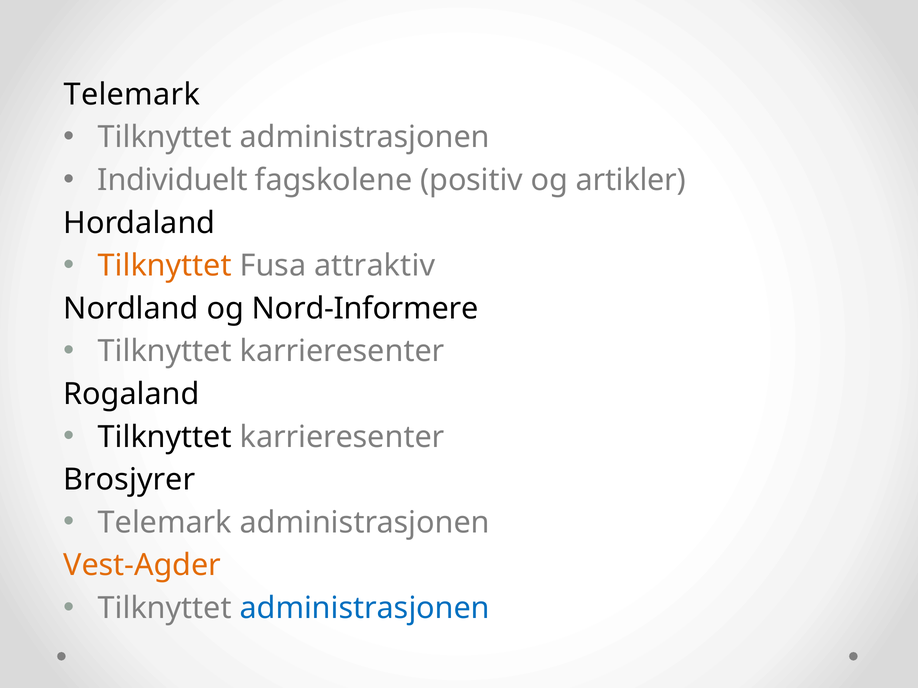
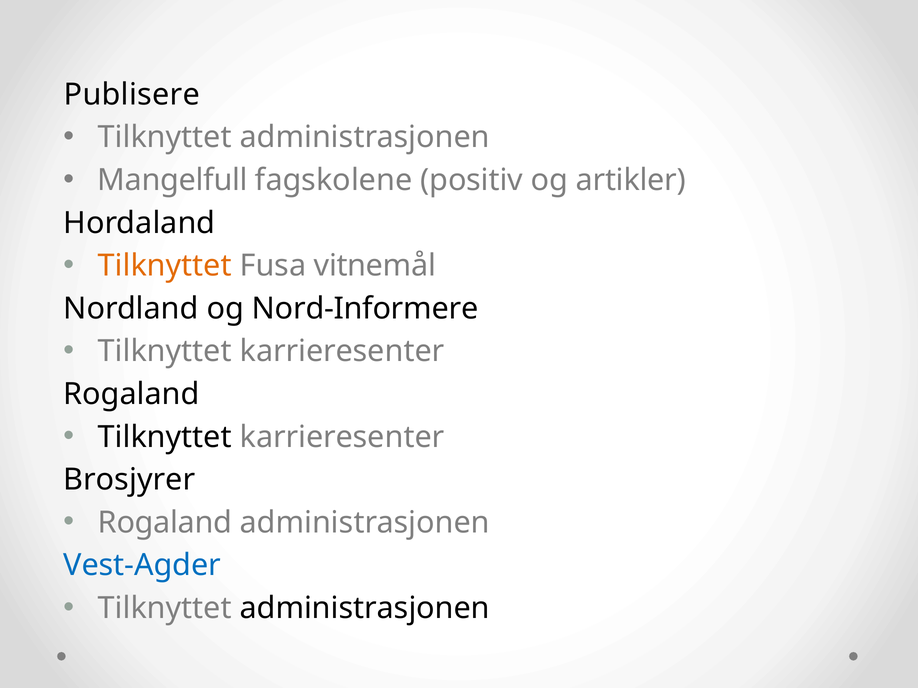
Telemark: Telemark -> Publisere (132, 95)
Individuelt: Individuelt -> Mangelfull (173, 180)
attraktiv: attraktiv -> vitnemål (375, 266)
Telemark: Telemark -> Rogaland (165, 523)
Vest-Agder colour: orange -> blue (142, 566)
administrasjonen colour: blue -> black (365, 609)
